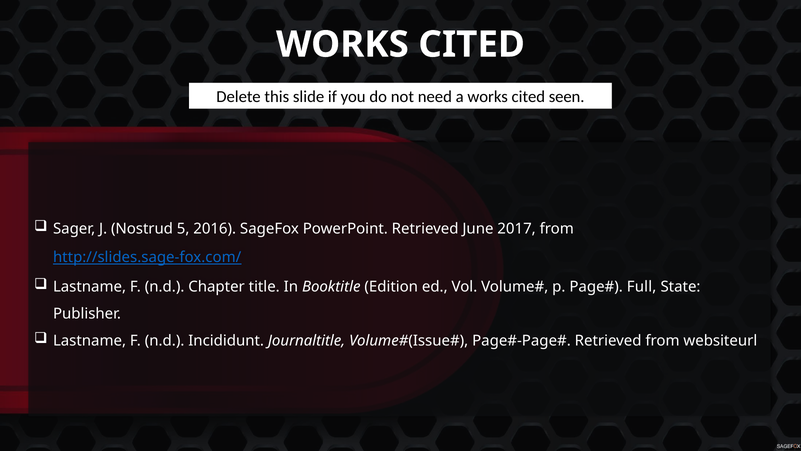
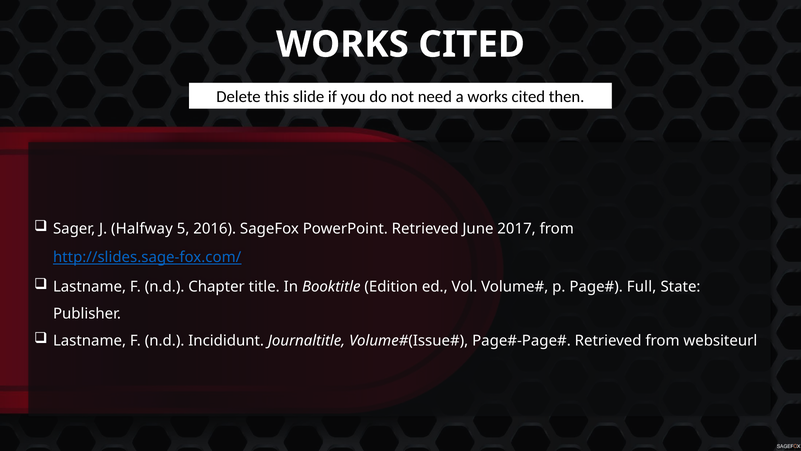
seen: seen -> then (567, 97)
Nostrud: Nostrud -> Halfway (142, 229)
